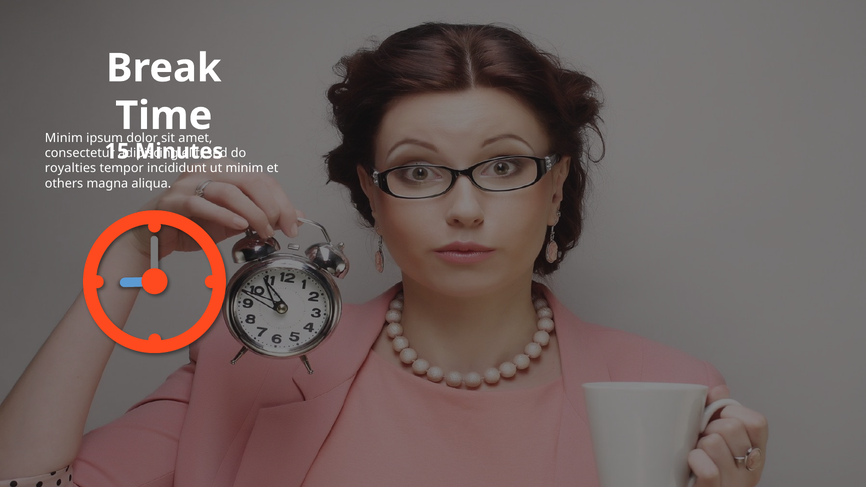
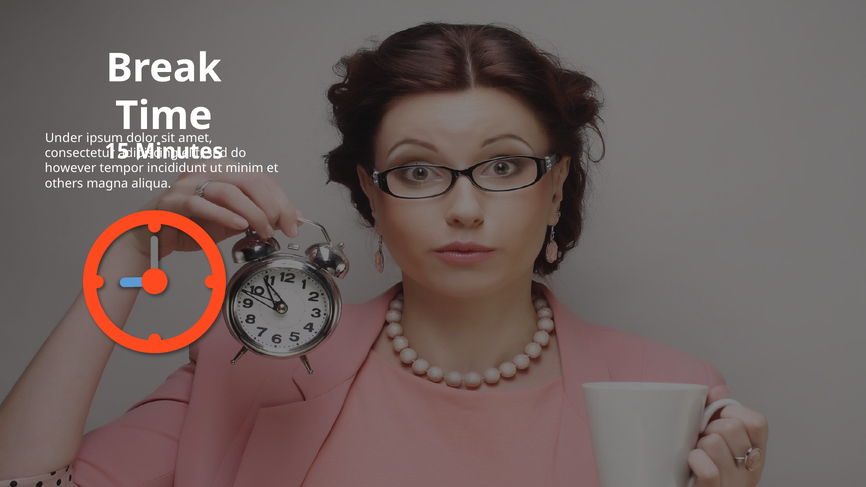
Minim: Minim -> Under (64, 138)
royalties: royalties -> however (71, 168)
